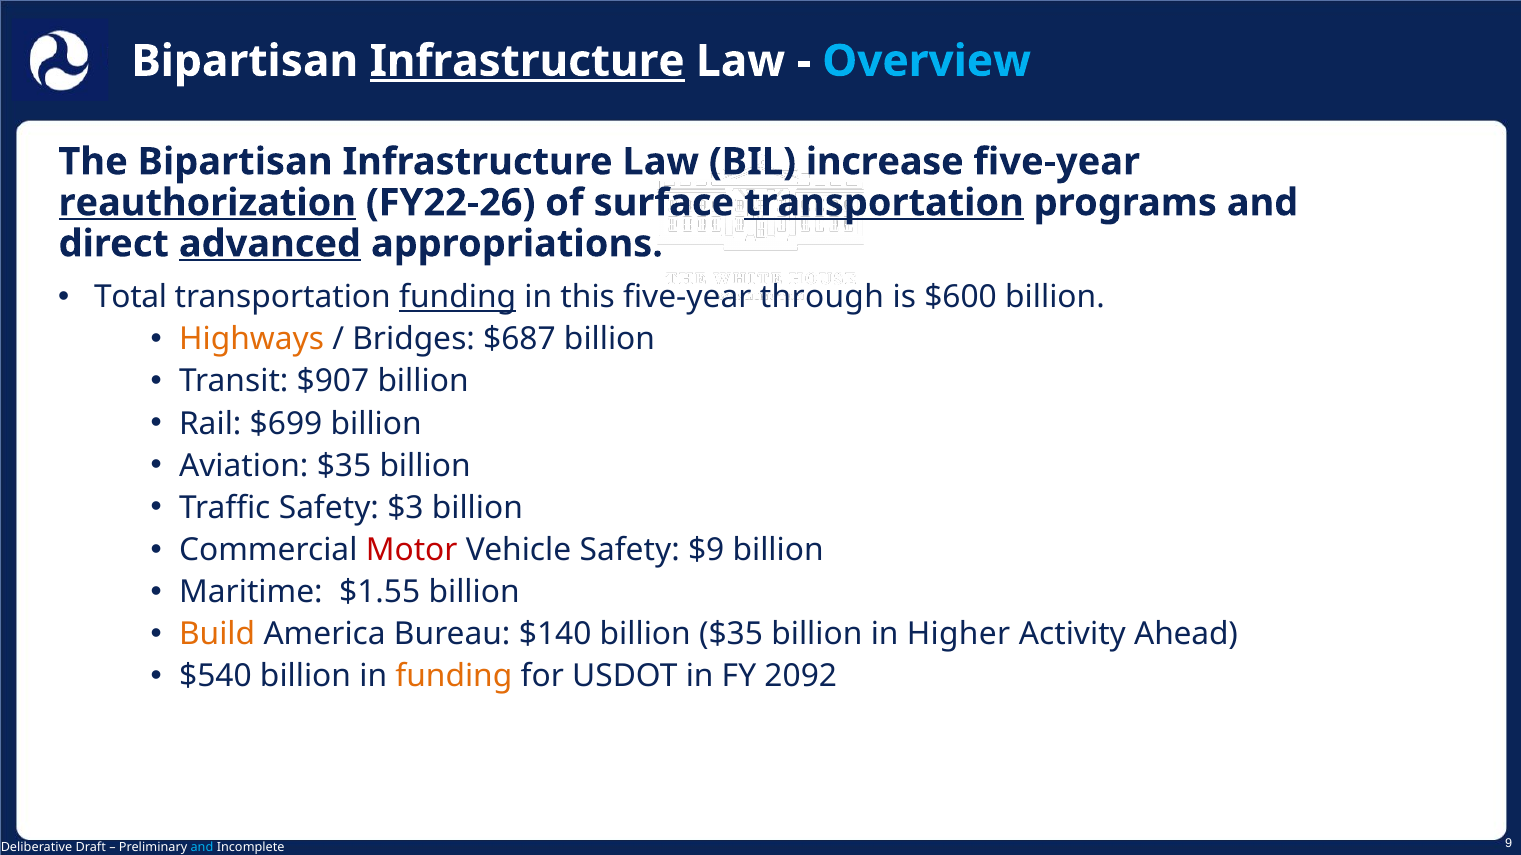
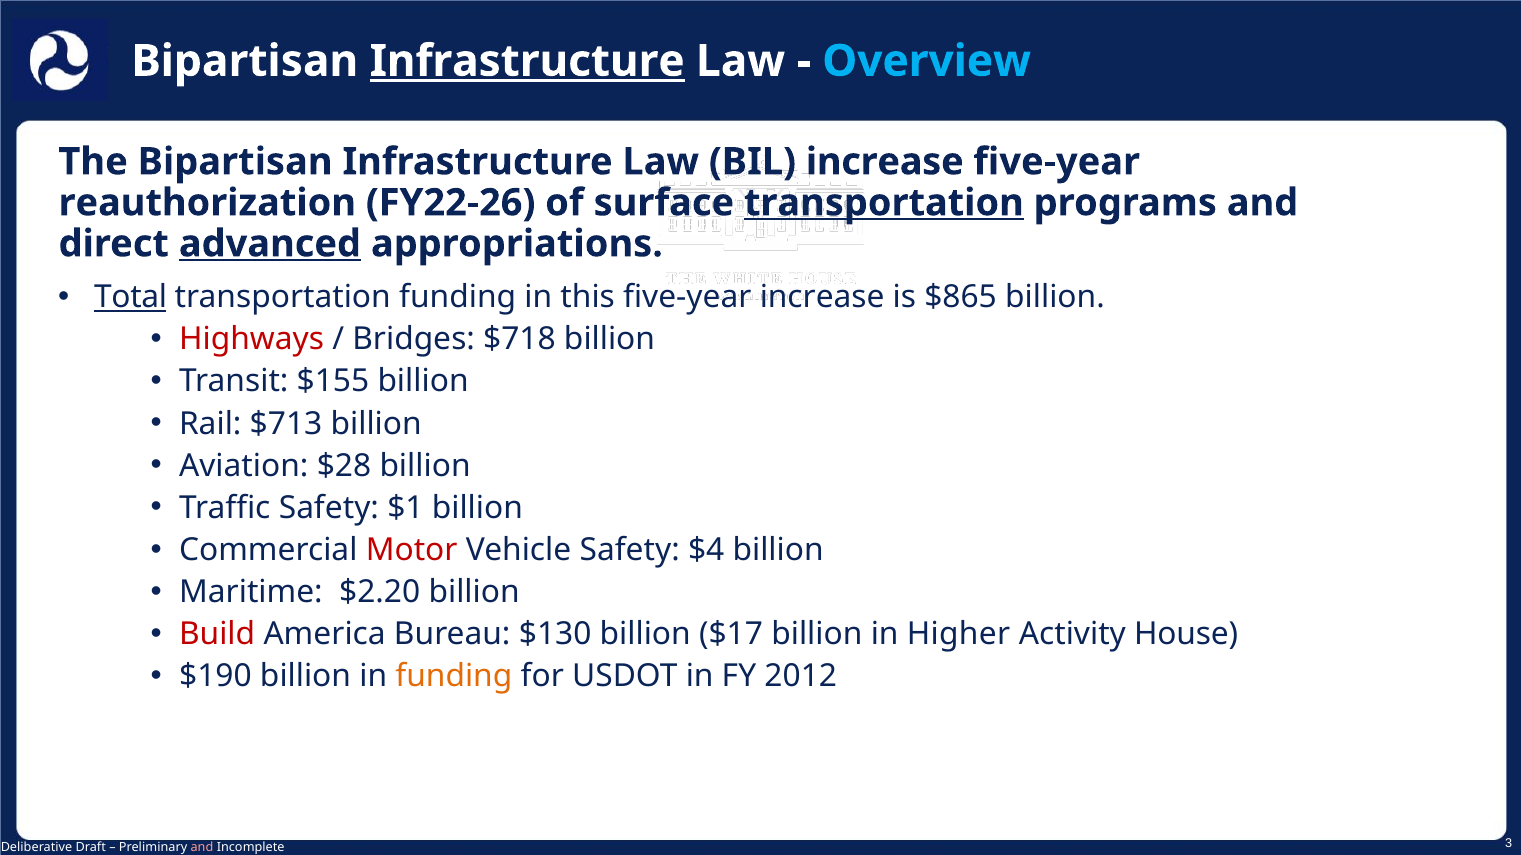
reauthorization underline: present -> none (207, 203)
Total underline: none -> present (131, 297)
funding underline: present -> none (458, 297)
five-year through: through -> increase (822, 297)
$600: $600 -> $865 (961, 297)
Highways colour: orange -> red (252, 340)
$687: $687 -> $718 (519, 340)
$907: $907 -> $155 (333, 382)
$699: $699 -> $713 (286, 424)
Aviation $35: $35 -> $28 (344, 466)
$3: $3 -> $1 (405, 508)
$9: $9 -> $4 (706, 550)
$1.55: $1.55 -> $2.20 (380, 592)
Build colour: orange -> red (217, 635)
$140: $140 -> $130 (555, 635)
billion $35: $35 -> $17 (731, 635)
Ahead: Ahead -> House (1186, 635)
$540: $540 -> $190 (215, 677)
2092: 2092 -> 2012 (801, 677)
and colour: light blue -> pink (202, 848)
9: 9 -> 3 (1509, 844)
